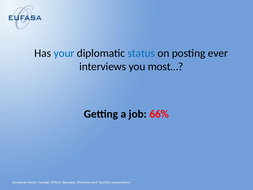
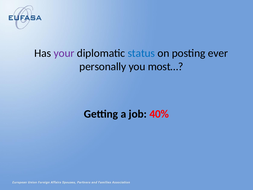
your colour: blue -> purple (64, 53)
interviews: interviews -> personally (103, 67)
66%: 66% -> 40% (159, 114)
